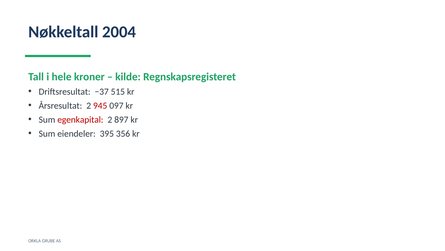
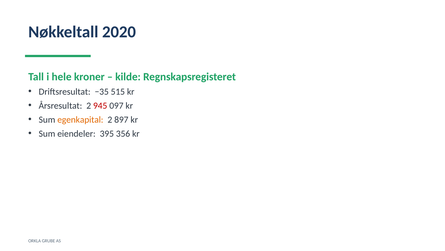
2004: 2004 -> 2020 (119, 32)
−37: −37 -> −35 (102, 92)
egenkapital colour: red -> orange (80, 119)
